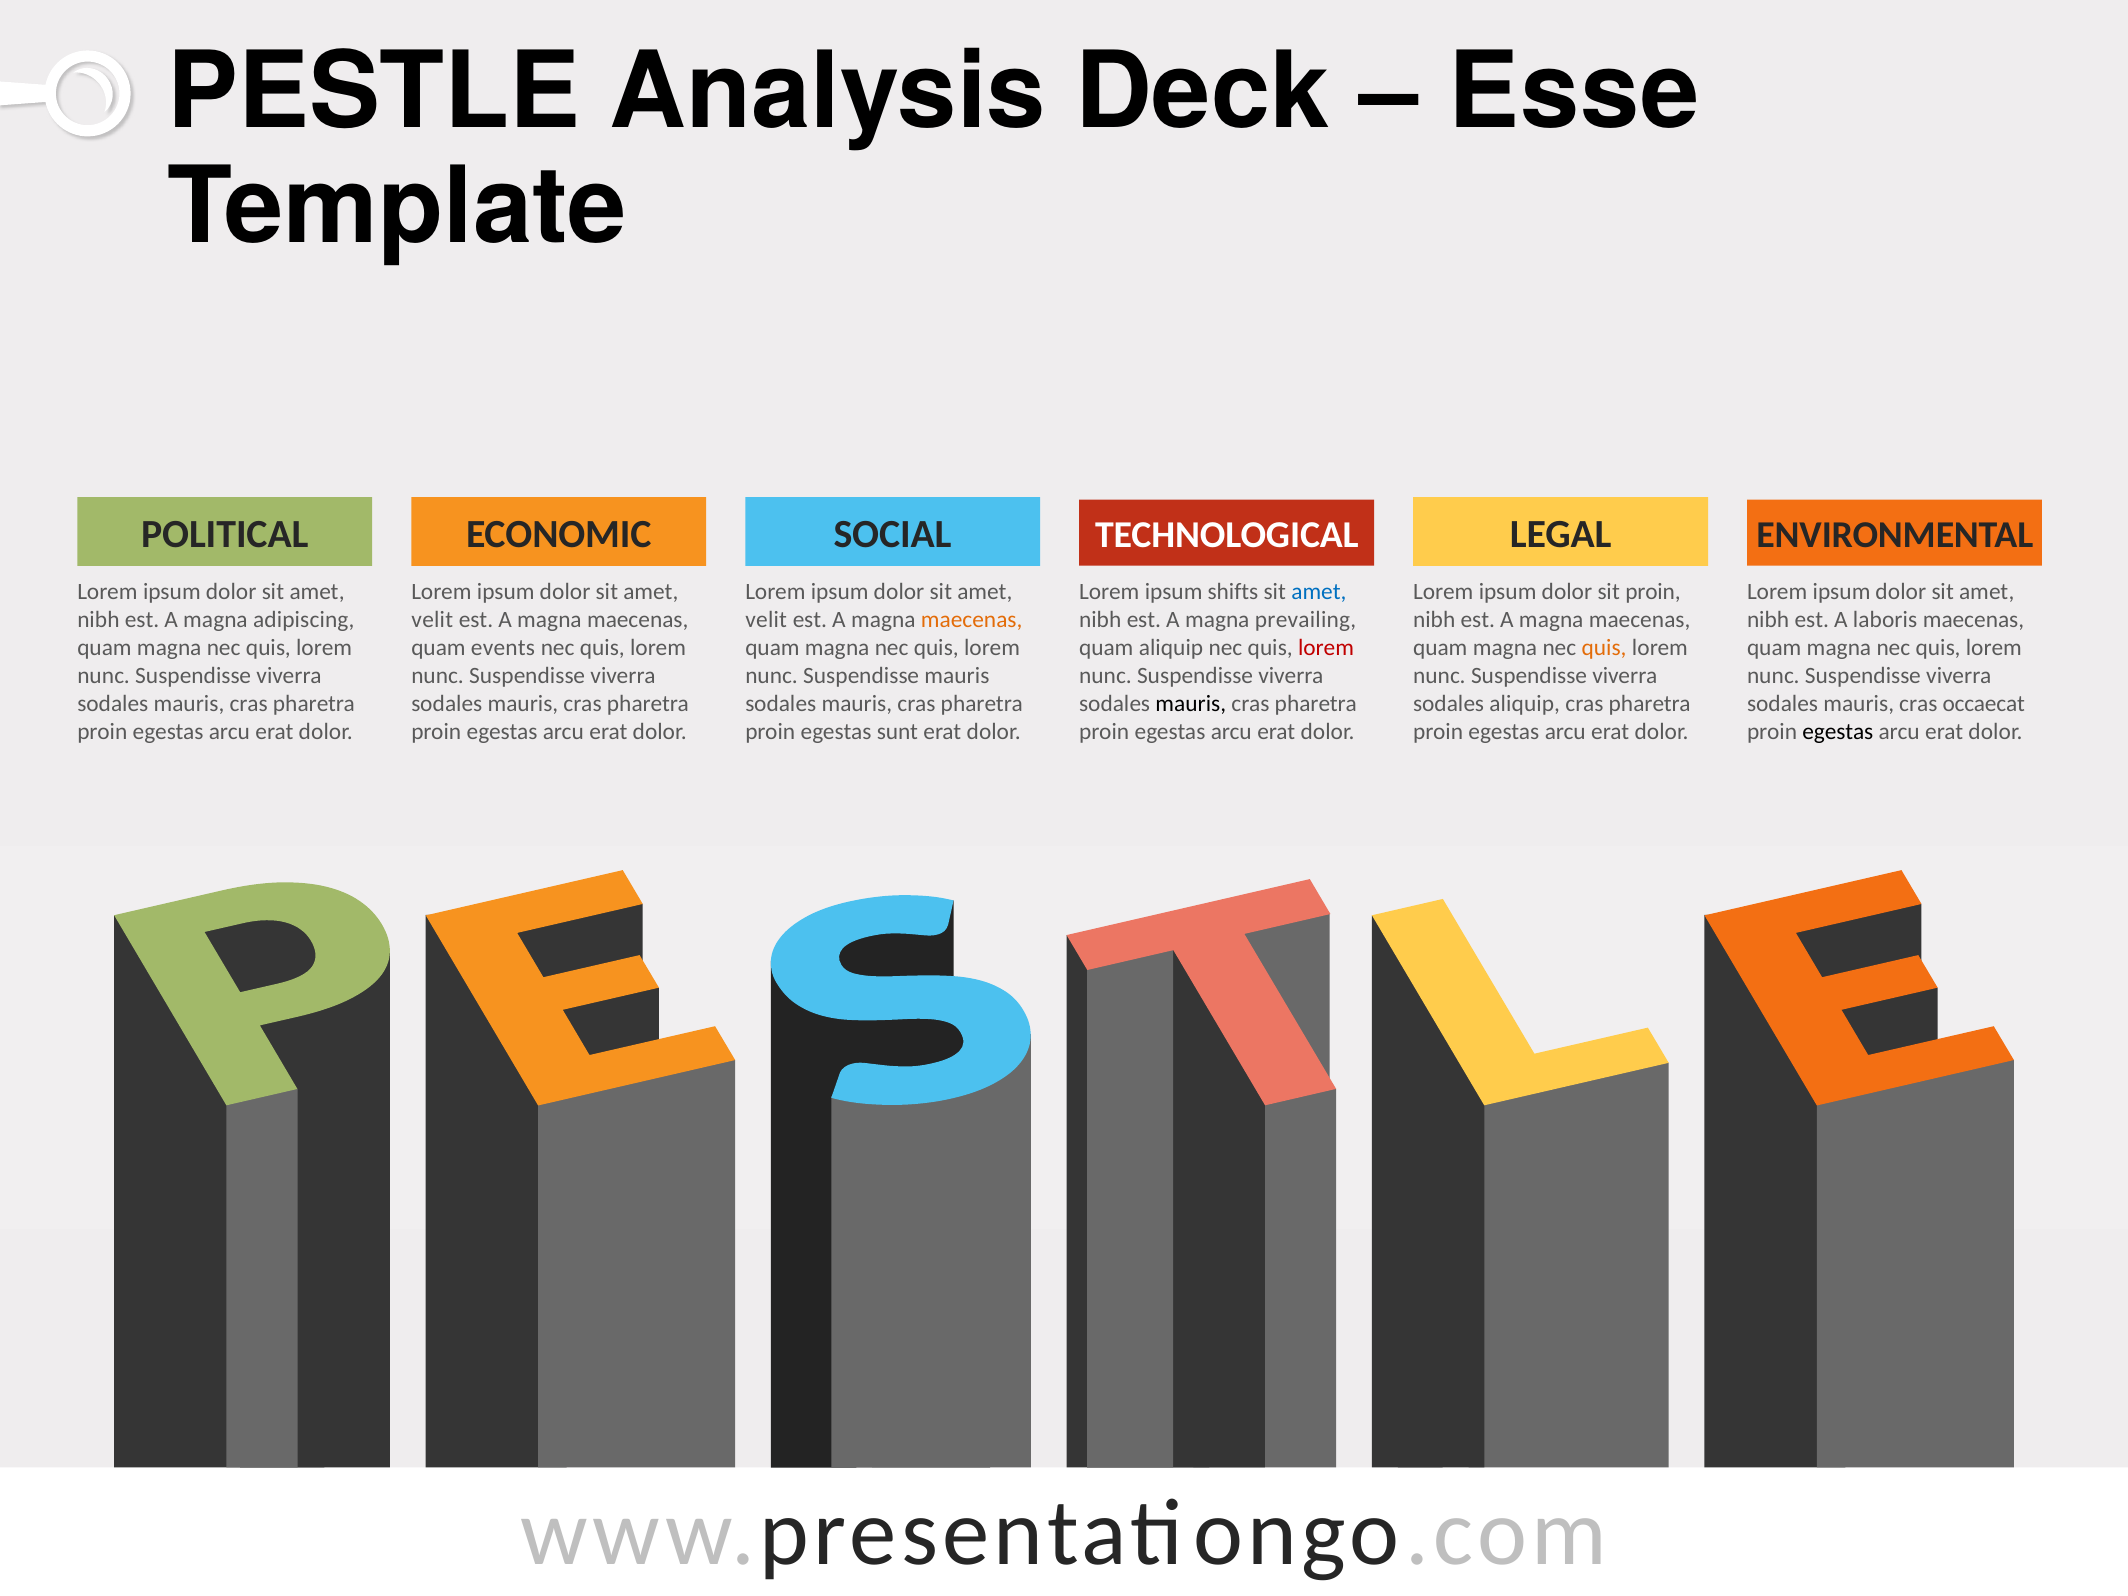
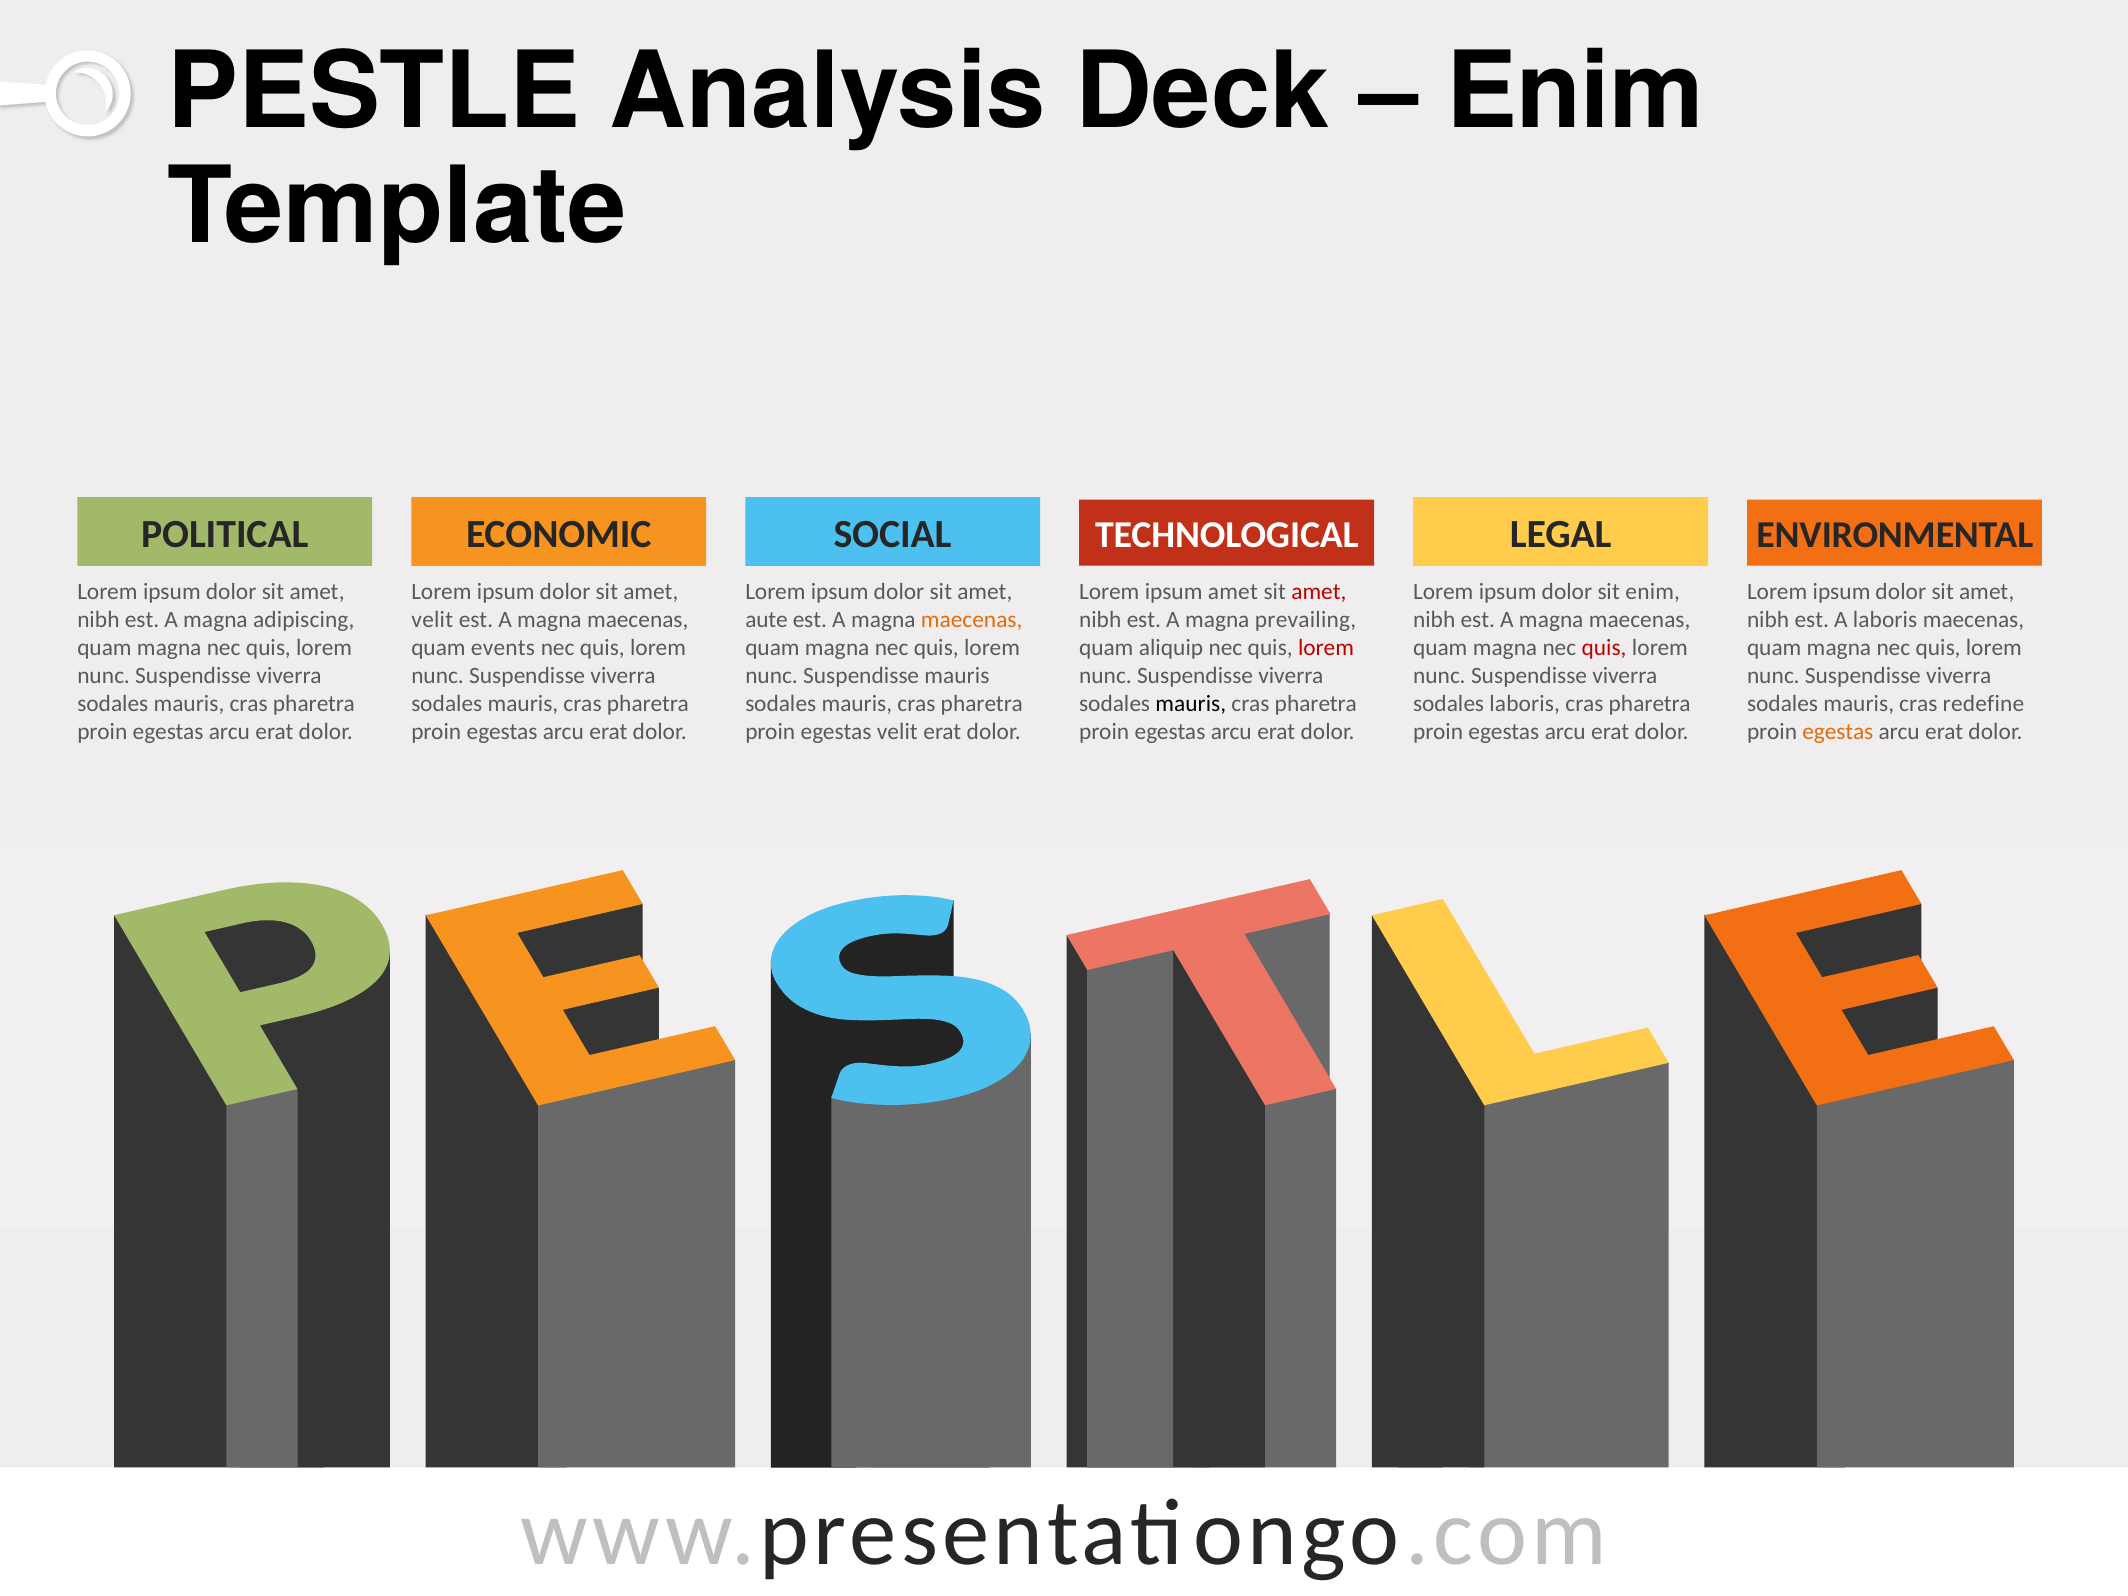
Esse: Esse -> Enim (1575, 92)
ipsum shifts: shifts -> amet (1233, 591)
amet colour: blue -> red (1319, 591)
sit proin: proin -> enim (1653, 591)
velit: velit -> aute (766, 619)
quis colour: orange -> red (1604, 648)
sodales aliquip: aliquip -> laboris (1525, 704)
occaecat: occaecat -> redefine (1983, 704)
egestas sunt: sunt -> velit (897, 732)
egestas colour: black -> orange (1838, 732)
